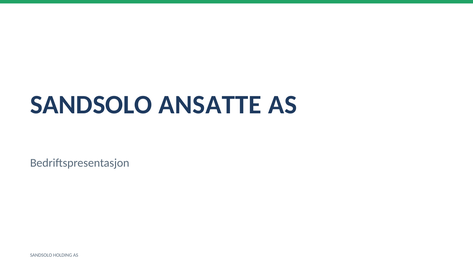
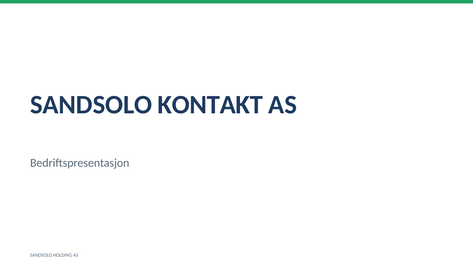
ANSATTE: ANSATTE -> KONTAKT (210, 105)
